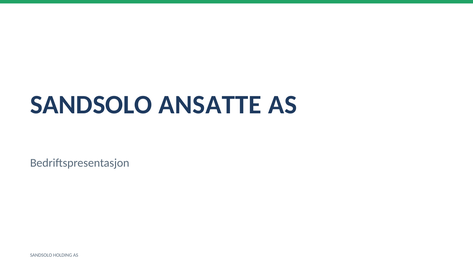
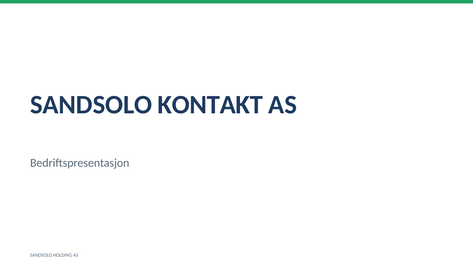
ANSATTE: ANSATTE -> KONTAKT (210, 105)
